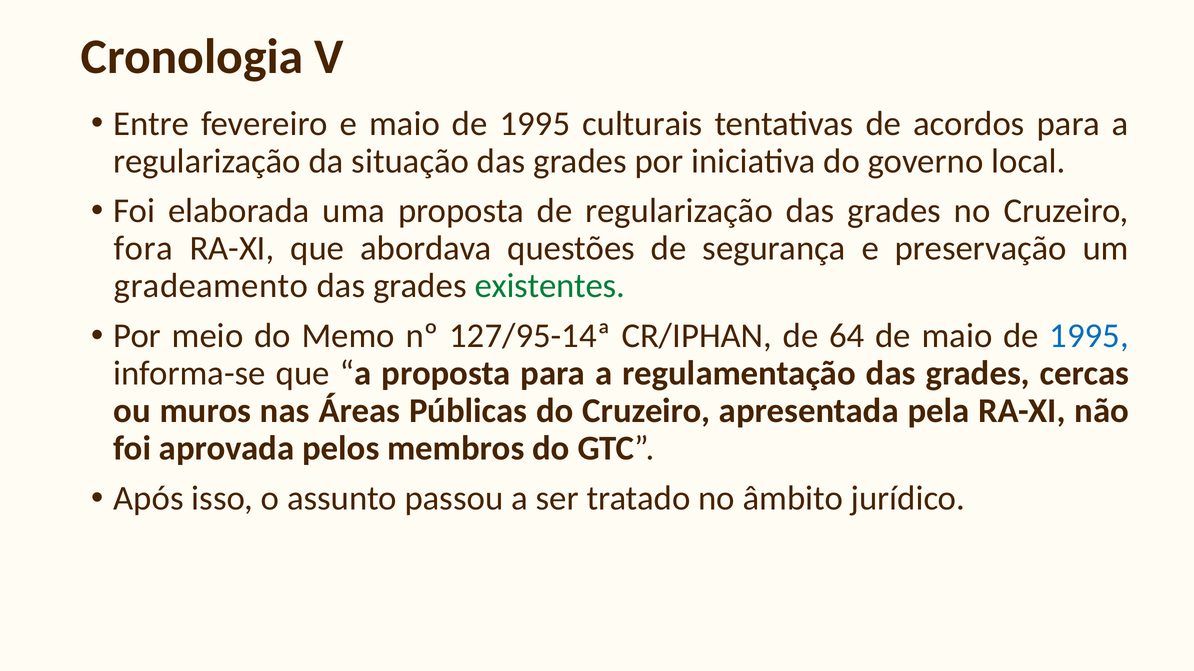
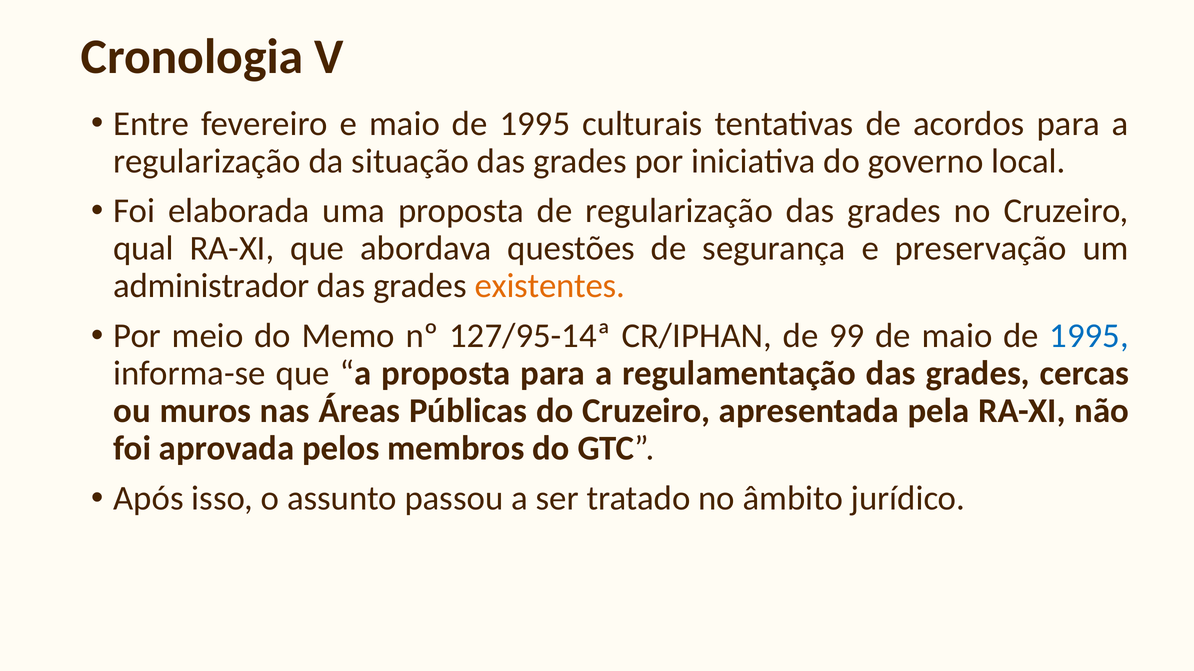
fora: fora -> qual (144, 249)
gradeamento: gradeamento -> administrador (211, 286)
existentes colour: green -> orange (550, 286)
64: 64 -> 99 (847, 336)
